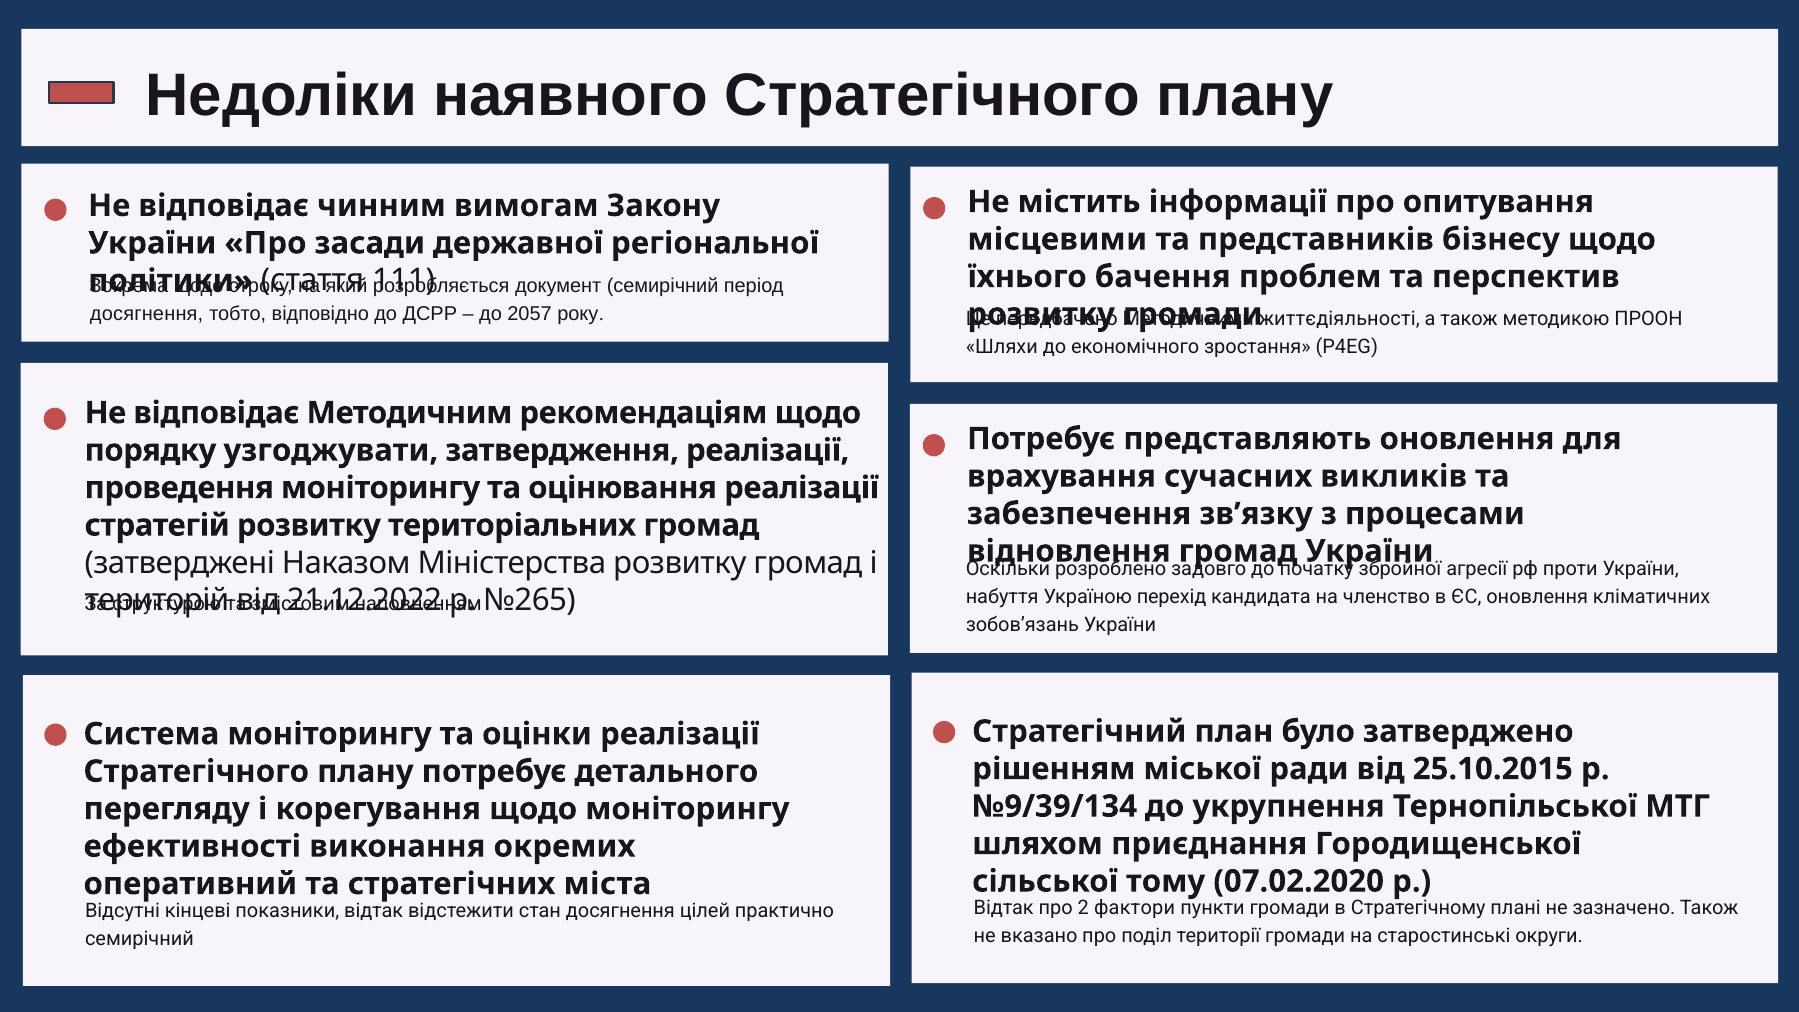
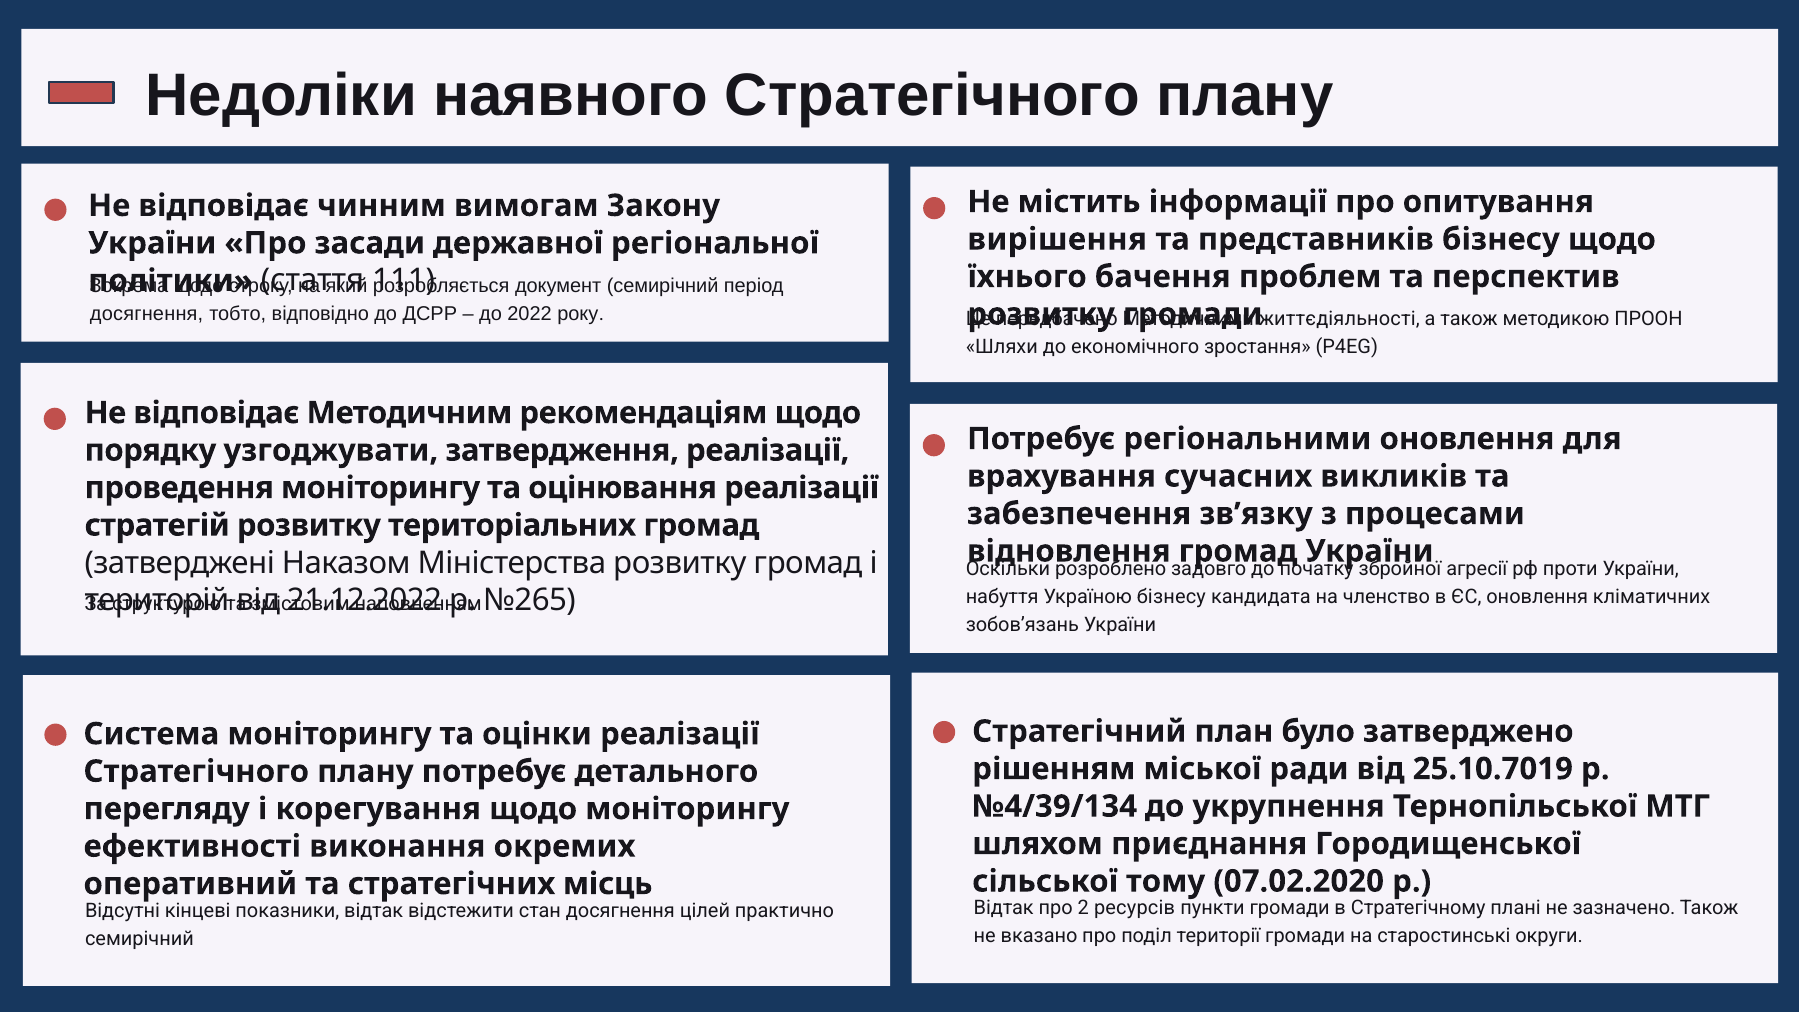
місцевими: місцевими -> вирішення (1057, 239)
2057: 2057 -> 2022 (530, 314)
представляють: представляють -> регіональними (1247, 439)
Україною перехід: перехід -> бізнесу (1171, 596)
25.10.2015: 25.10.2015 -> 25.10.7019 (1493, 769)
№9/39/134: №9/39/134 -> №4/39/134 (1055, 806)
міста: міста -> місць (608, 884)
фактори: фактори -> ресурсів (1135, 908)
